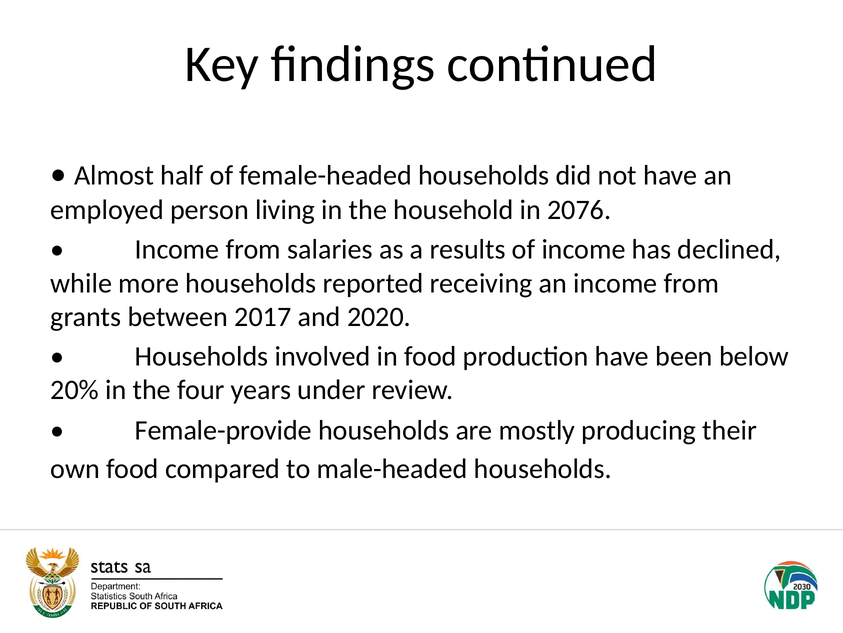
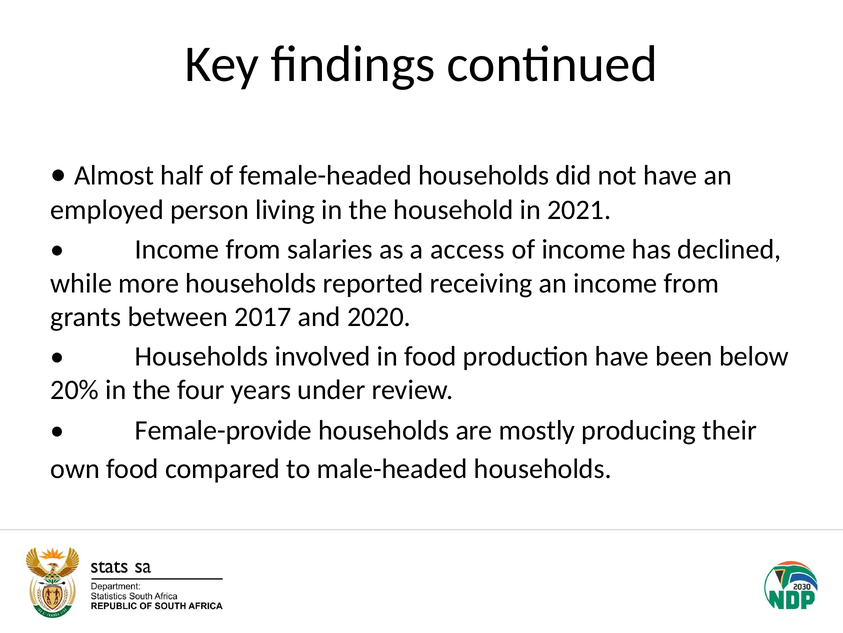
2076: 2076 -> 2021 (579, 210)
results: results -> access (467, 249)
